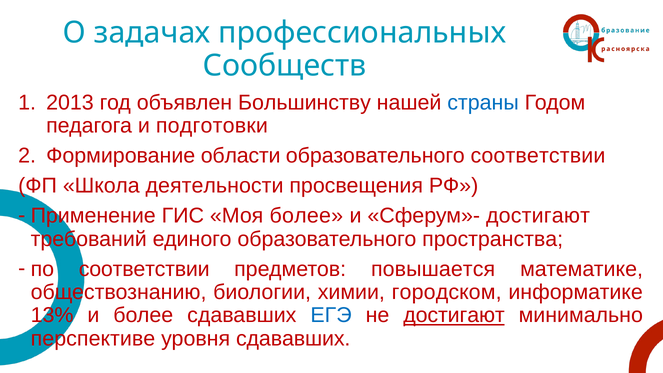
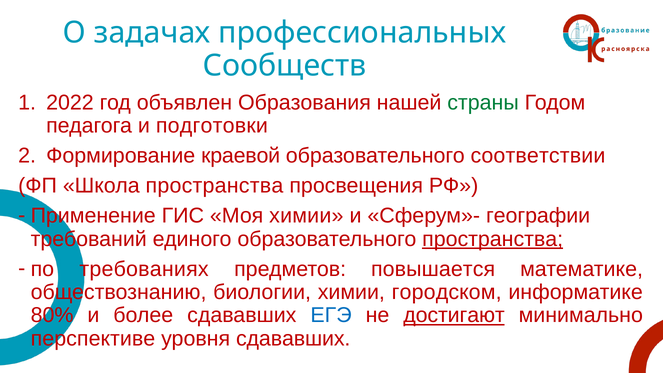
2013: 2013 -> 2022 (70, 103)
Большинству: Большинству -> Образования (304, 103)
страны colour: blue -> green (483, 103)
области: области -> краевой (241, 156)
Школа деятельности: деятельности -> пространства (214, 186)
Моя более: более -> химии (306, 216)
Сферум»- достигают: достигают -> географии (538, 216)
пространства underline: none -> present (493, 239)
по соответствии: соответствии -> требованиях (144, 269)
13%: 13% -> 80% (52, 315)
